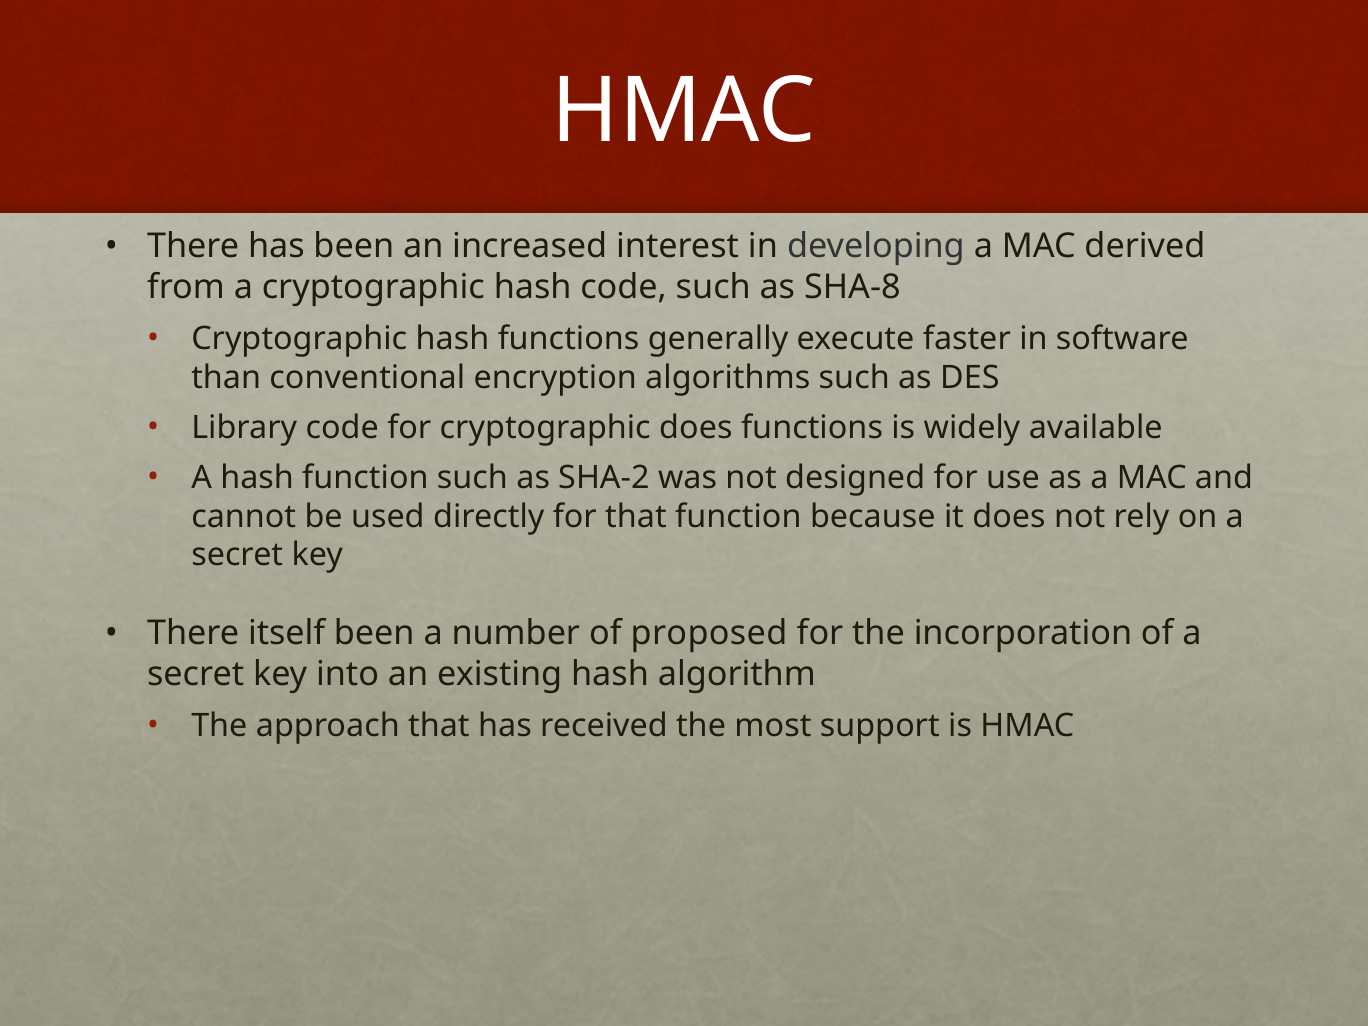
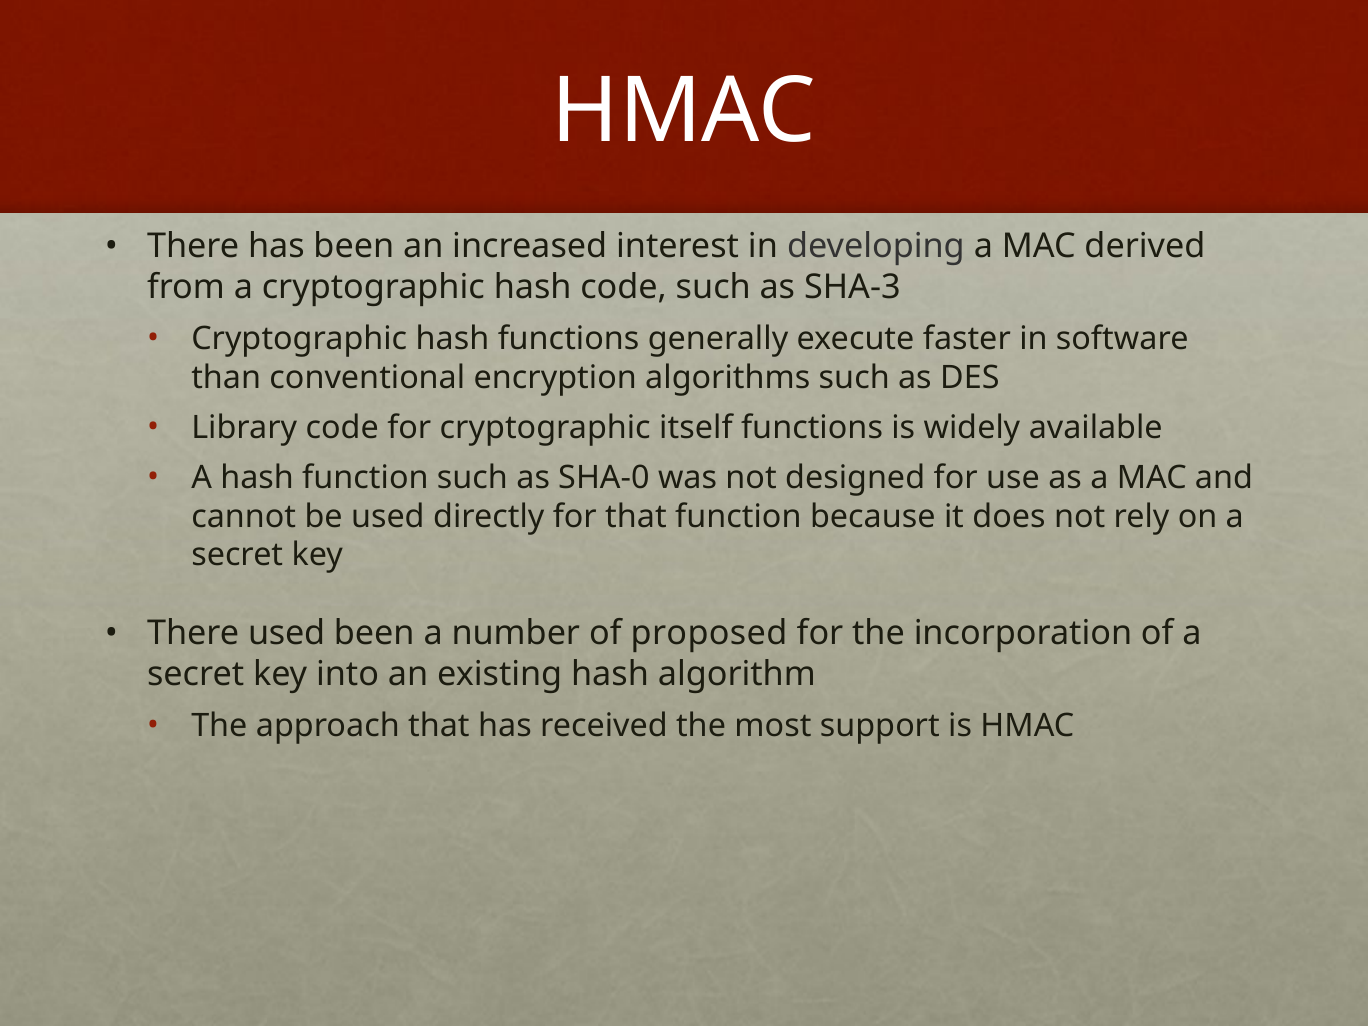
SHA-8: SHA-8 -> SHA-3 (852, 287)
cryptographic does: does -> itself (696, 428)
SHA-2: SHA-2 -> SHA-0 (604, 478)
There itself: itself -> used (287, 633)
